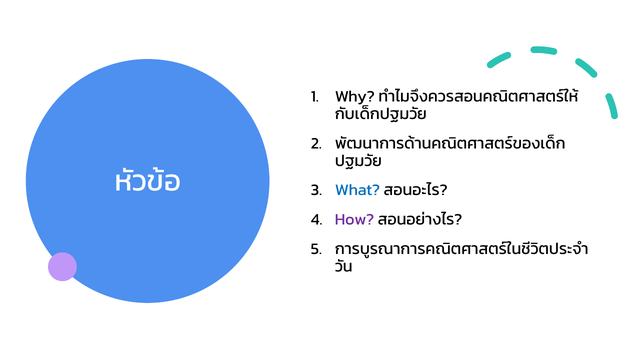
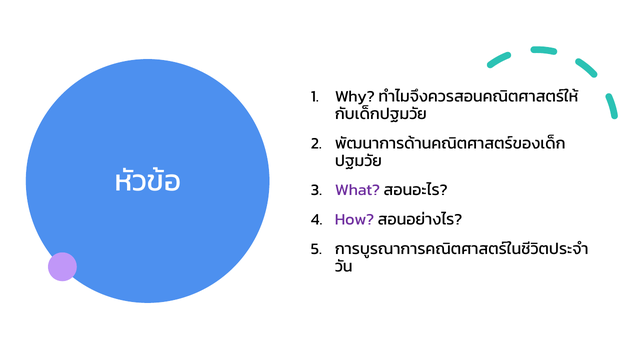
What colour: blue -> purple (357, 190)
